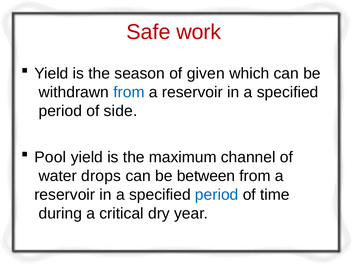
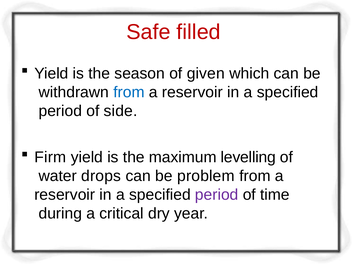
work: work -> filled (199, 32)
Pool: Pool -> Firm (50, 157)
channel: channel -> levelling (248, 157)
between: between -> problem (206, 176)
period colour: blue -> purple (217, 195)
